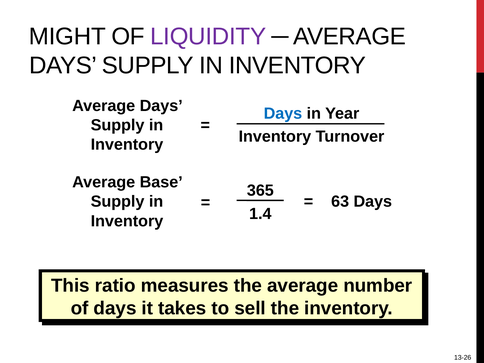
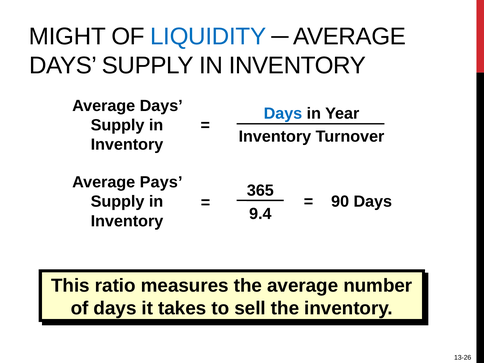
LIQUIDITY colour: purple -> blue (208, 36)
Base: Base -> Pays (161, 182)
63: 63 -> 90 (340, 202)
1.4: 1.4 -> 9.4 (260, 214)
